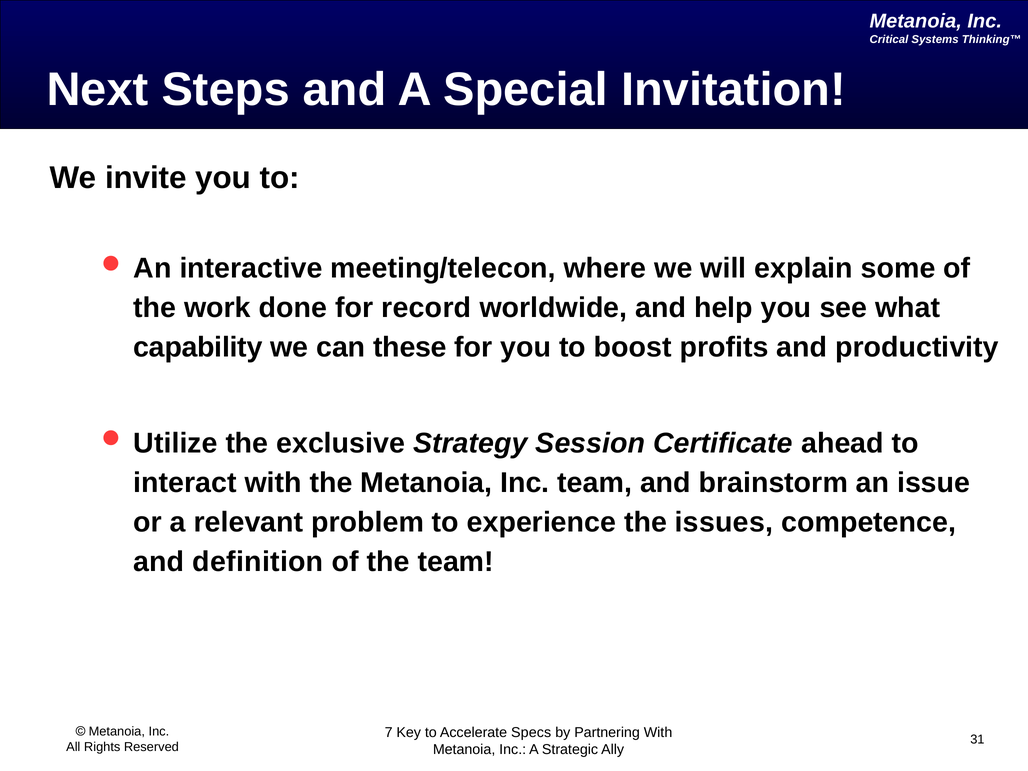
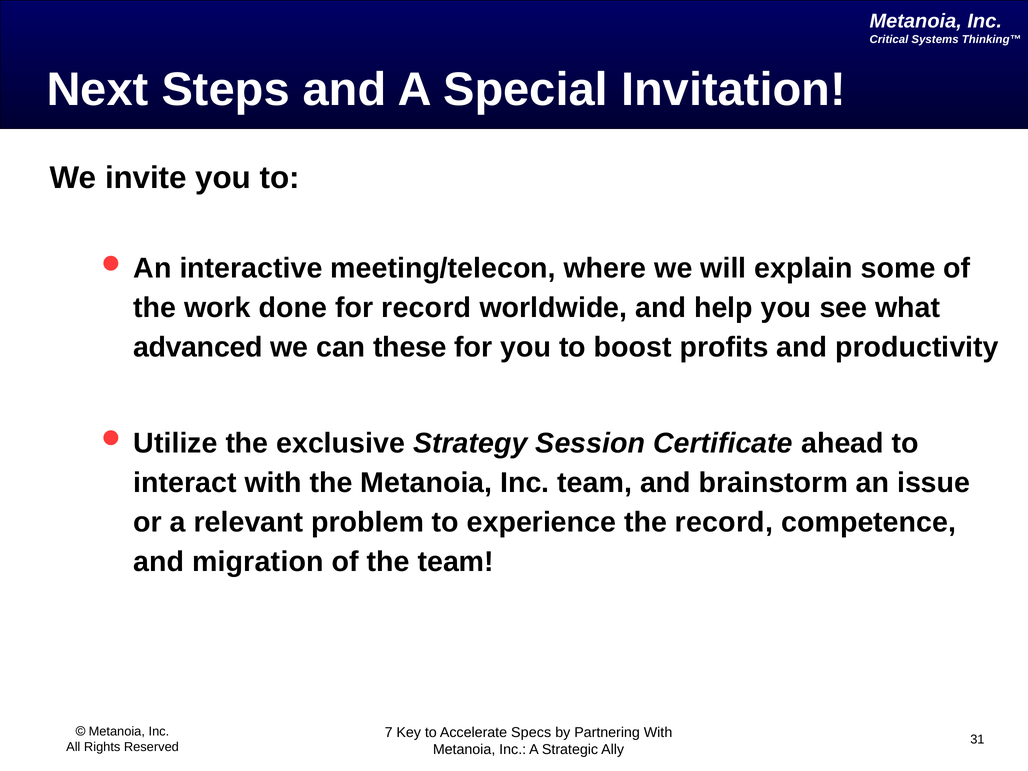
capability: capability -> advanced (198, 347)
the issues: issues -> record (724, 522)
definition: definition -> migration (258, 562)
